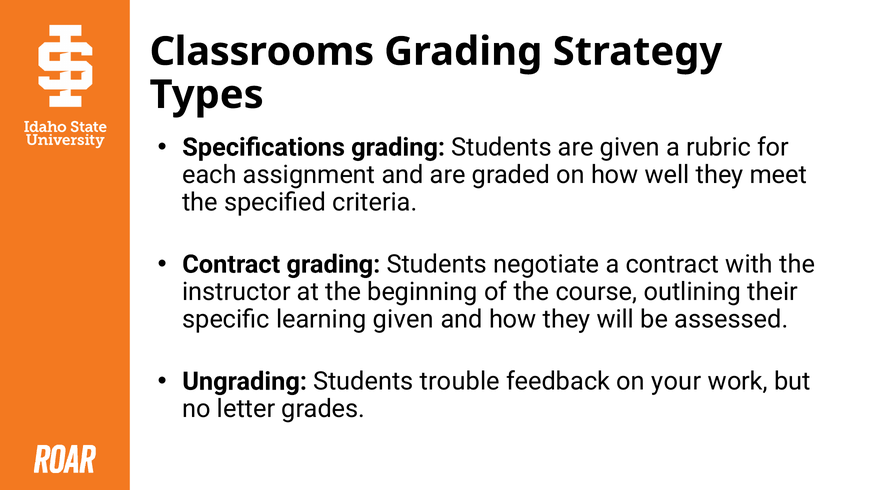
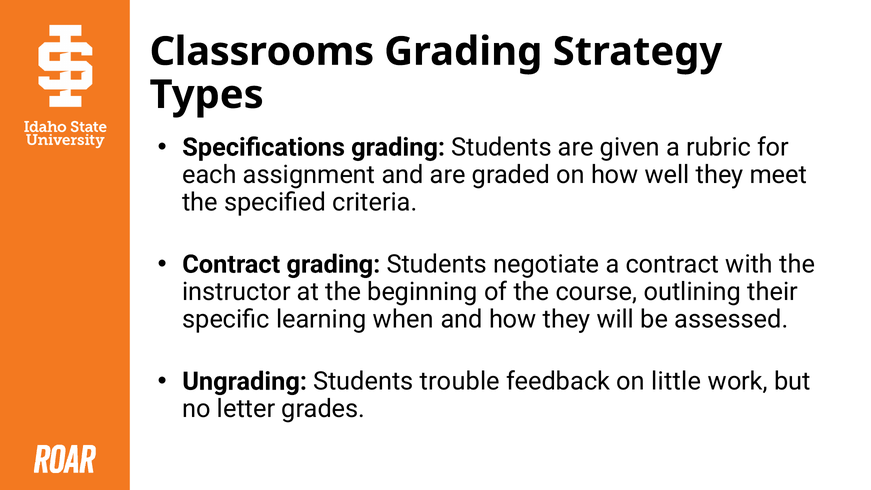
learning given: given -> when (403, 319)
your: your -> little (676, 381)
